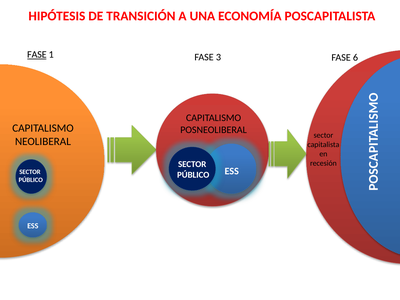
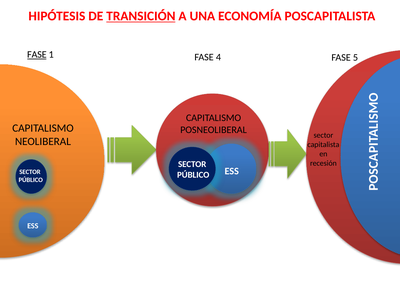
TRANSICIÓN underline: none -> present (141, 16)
3: 3 -> 4 (218, 57)
6: 6 -> 5 (356, 57)
